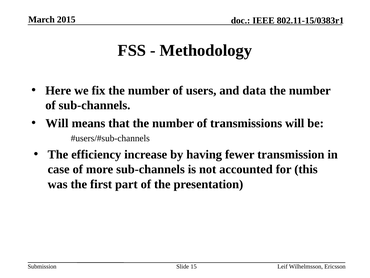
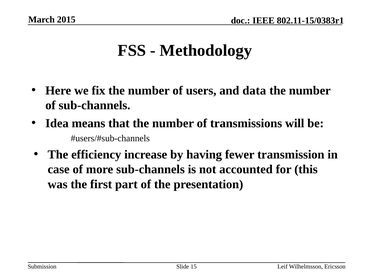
Will: Will -> Idea (57, 123)
